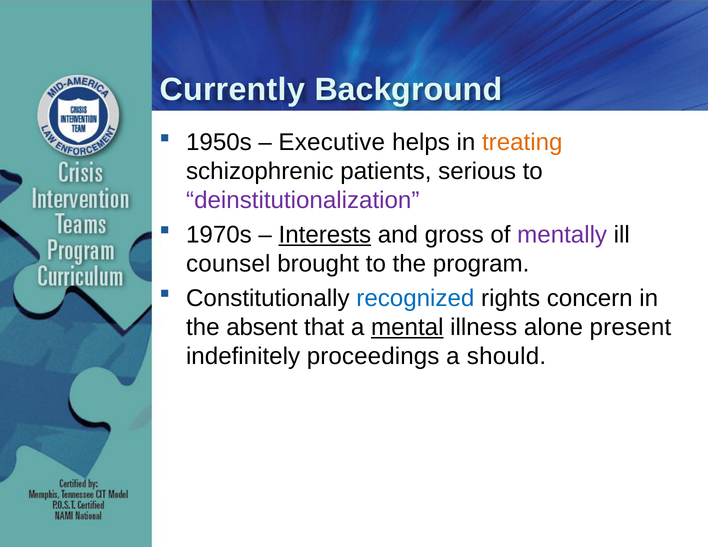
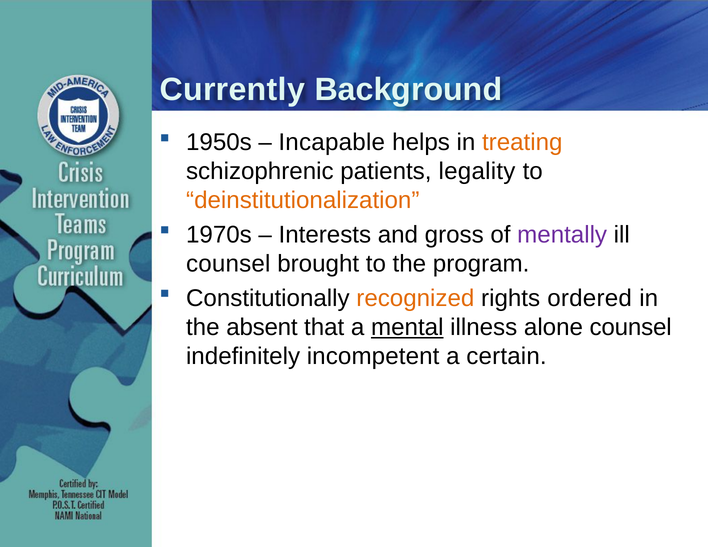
Executive: Executive -> Incapable (332, 143)
serious: serious -> legality (477, 172)
deinstitutionalization colour: purple -> orange (303, 201)
Interests underline: present -> none (325, 235)
recognized colour: blue -> orange (415, 298)
concern: concern -> ordered (590, 298)
alone present: present -> counsel (631, 327)
proceedings: proceedings -> incompetent (373, 356)
should: should -> certain (507, 356)
